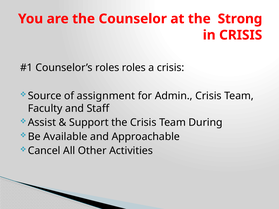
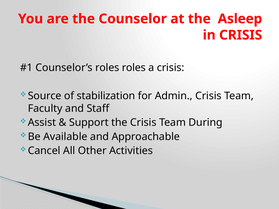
Strong: Strong -> Asleep (240, 19)
assignment: assignment -> stabilization (106, 96)
